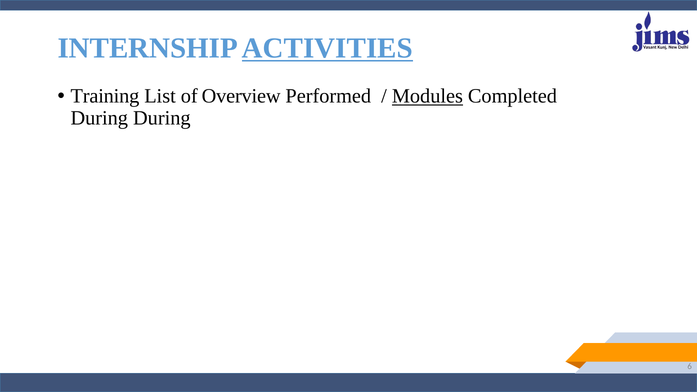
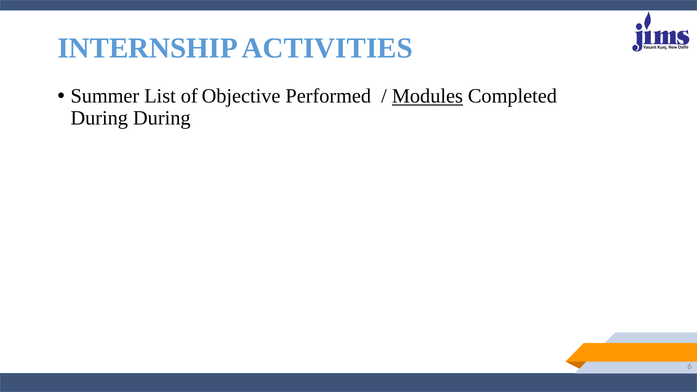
ACTIVITIES underline: present -> none (327, 48)
Training: Training -> Summer (105, 96)
Overview: Overview -> Objective (241, 96)
